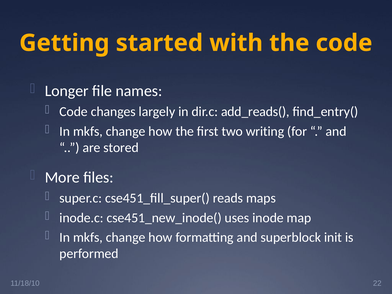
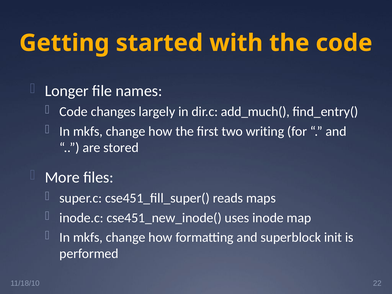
add_reads(: add_reads( -> add_much( (255, 112)
